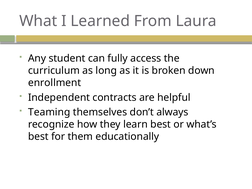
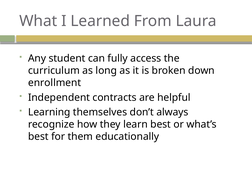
Teaming: Teaming -> Learning (49, 112)
